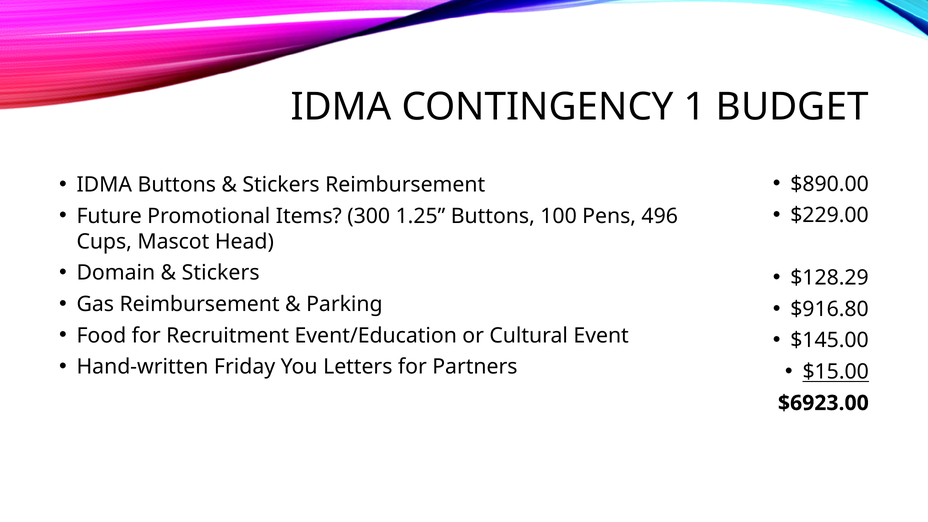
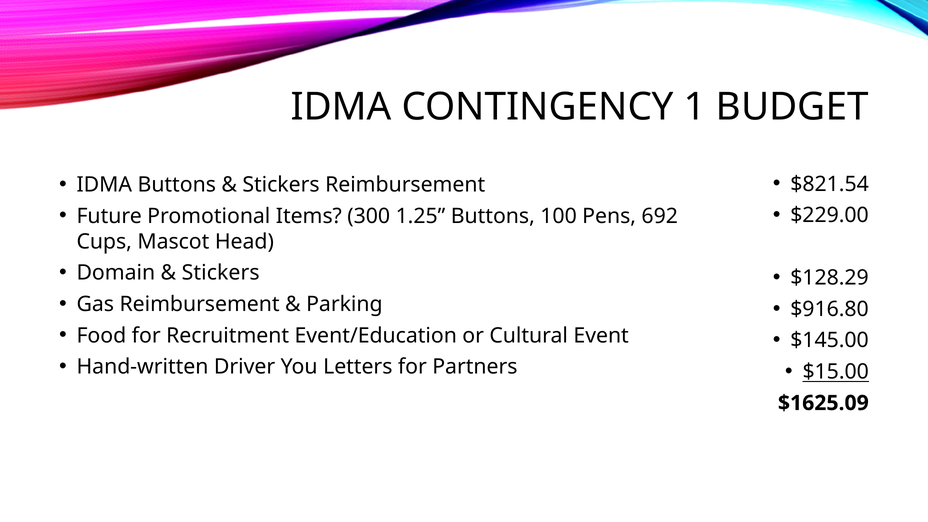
$890.00: $890.00 -> $821.54 (830, 184)
496: 496 -> 692 (660, 216)
Friday: Friday -> Driver (245, 367)
$6923.00: $6923.00 -> $1625.09 (823, 403)
